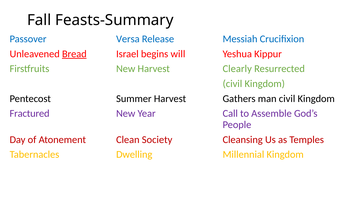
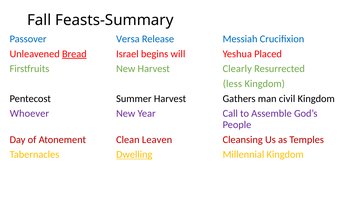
Kippur: Kippur -> Placed (268, 54)
civil: civil -> less (232, 84)
Fractured: Fractured -> Whoever (29, 113)
Society: Society -> Leaven (157, 139)
Dwelling underline: none -> present (134, 154)
